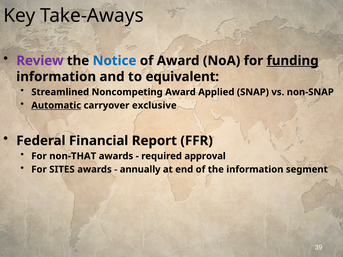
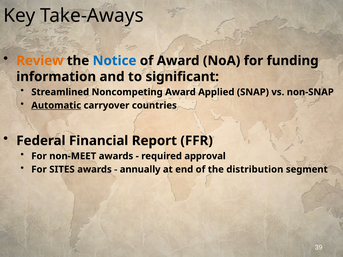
Review colour: purple -> orange (40, 61)
funding underline: present -> none (293, 61)
equivalent: equivalent -> significant (182, 77)
exclusive: exclusive -> countries (154, 106)
non-THAT: non-THAT -> non-MEET (73, 156)
the information: information -> distribution (255, 170)
